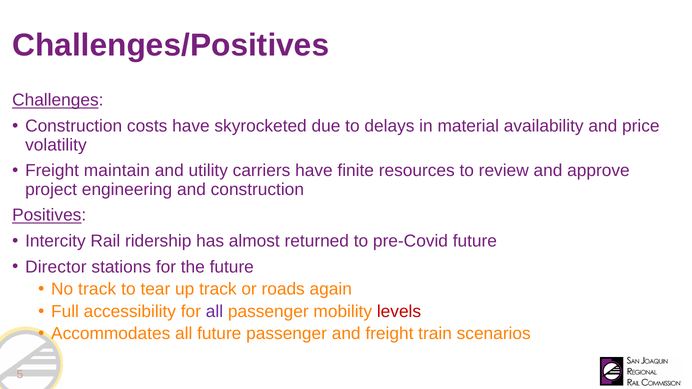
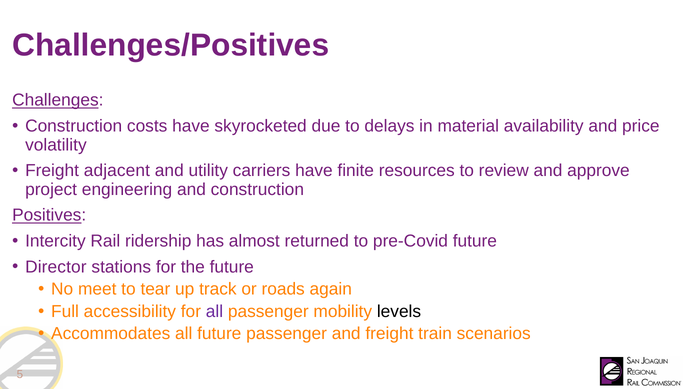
maintain: maintain -> adjacent (117, 171)
No track: track -> meet (97, 289)
levels colour: red -> black (399, 312)
